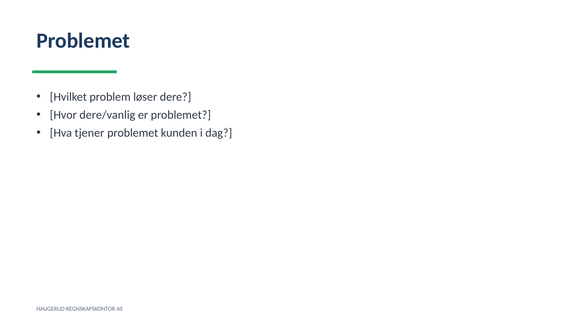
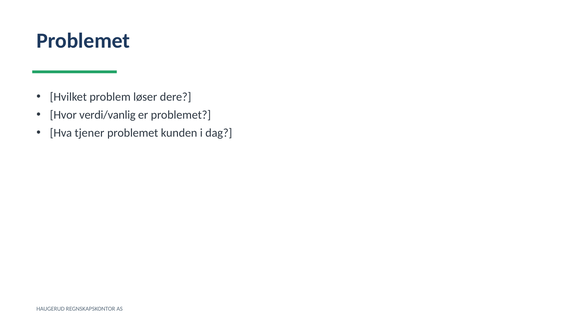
dere/vanlig: dere/vanlig -> verdi/vanlig (107, 115)
